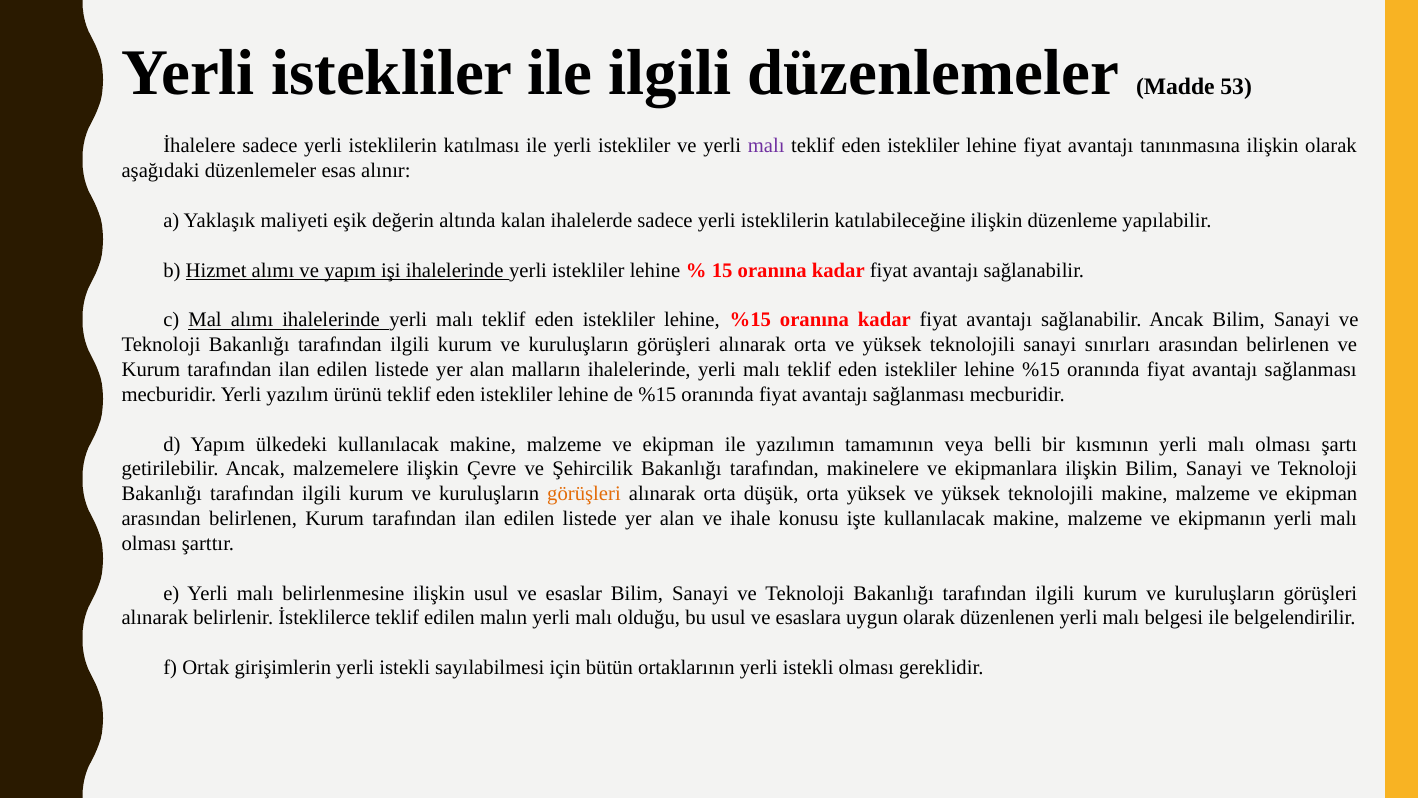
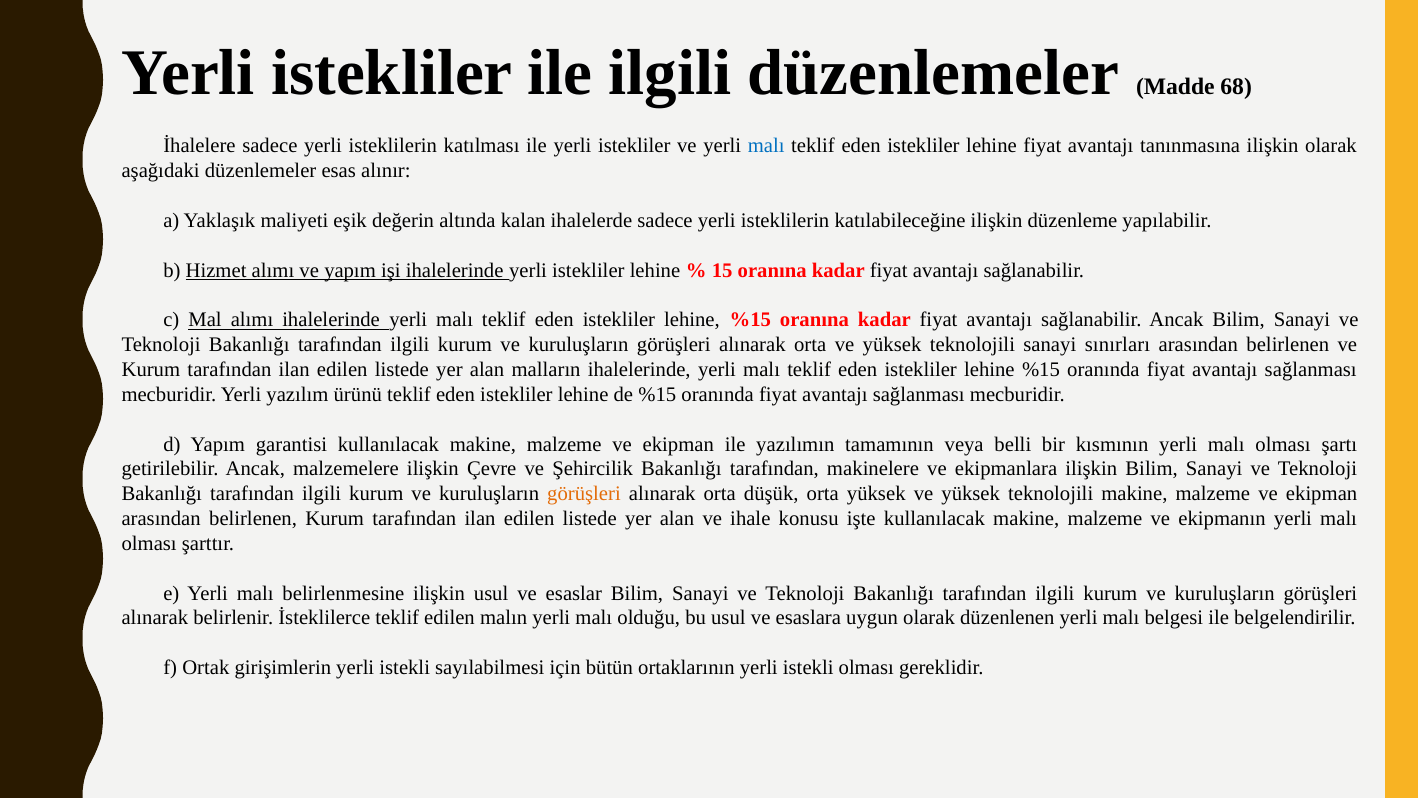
53: 53 -> 68 (1236, 87)
malı colour: purple -> blue (766, 146)
ülkedeki: ülkedeki -> garantisi (291, 444)
